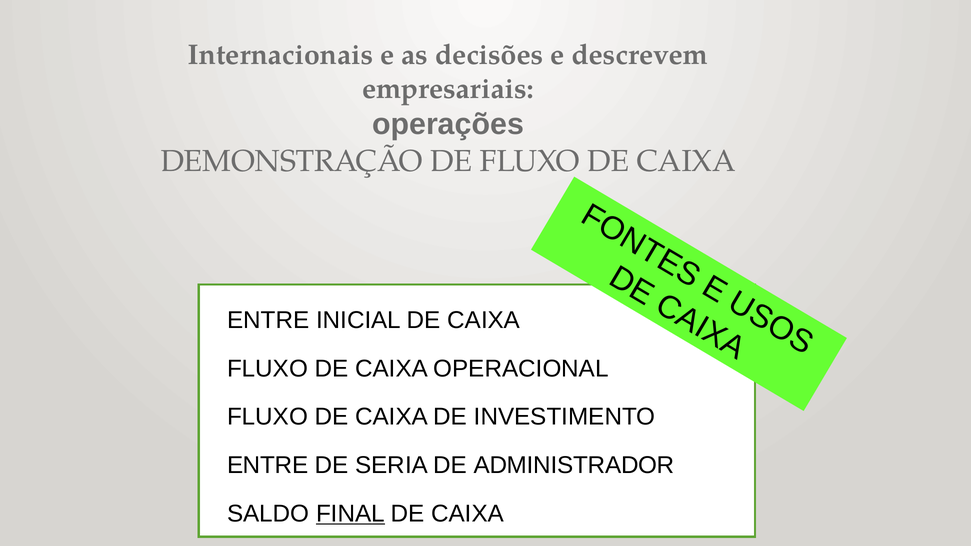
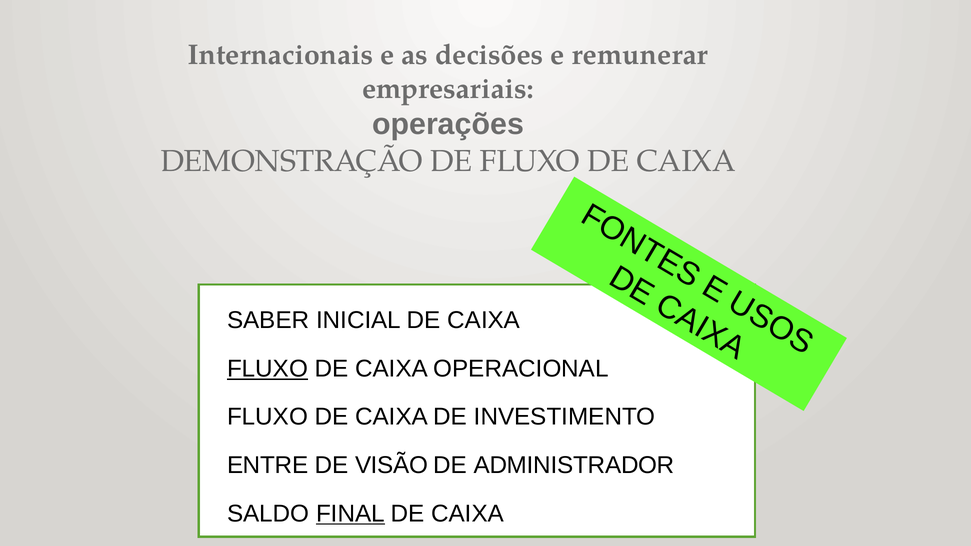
descrevem: descrevem -> remunerar (640, 55)
ENTRE: ENTRE -> SABER (268, 320)
FLUXO underline: none -> present (268, 369)
SERIA: SERIA -> VISÃO (392, 465)
